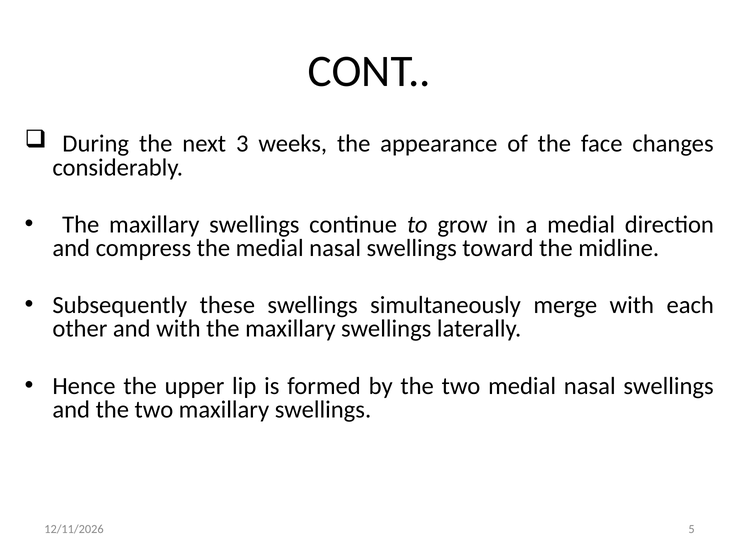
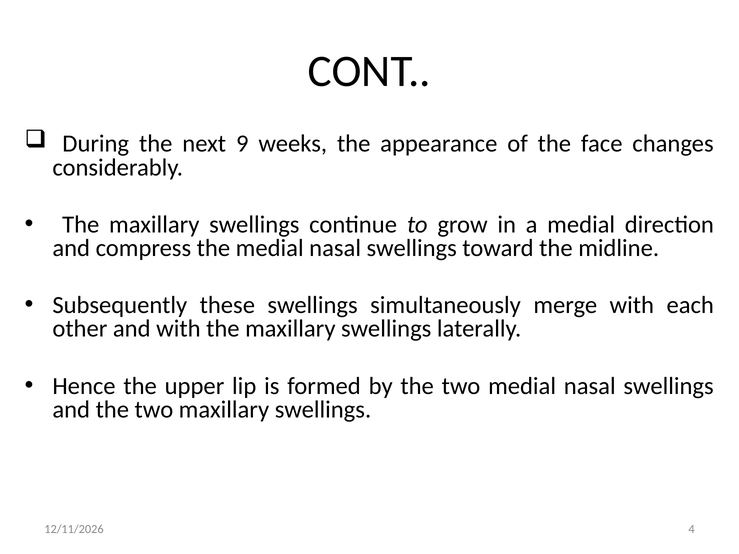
3: 3 -> 9 (242, 144)
5: 5 -> 4 (692, 529)
